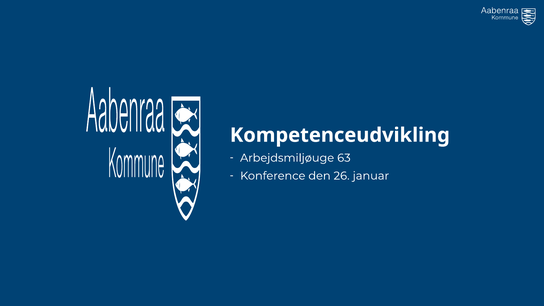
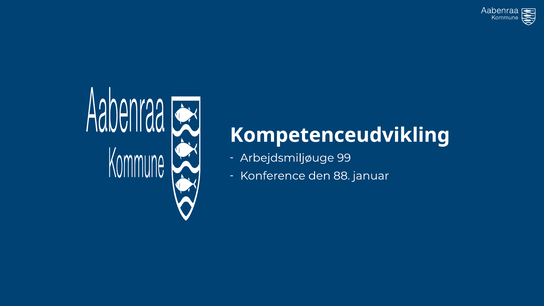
63: 63 -> 99 (344, 158)
26: 26 -> 88 (342, 176)
